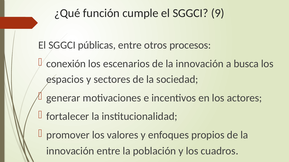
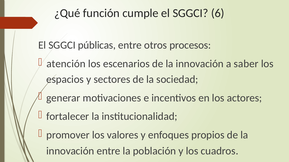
9: 9 -> 6 (218, 13)
conexión: conexión -> atención (66, 64)
busca: busca -> saber (246, 64)
